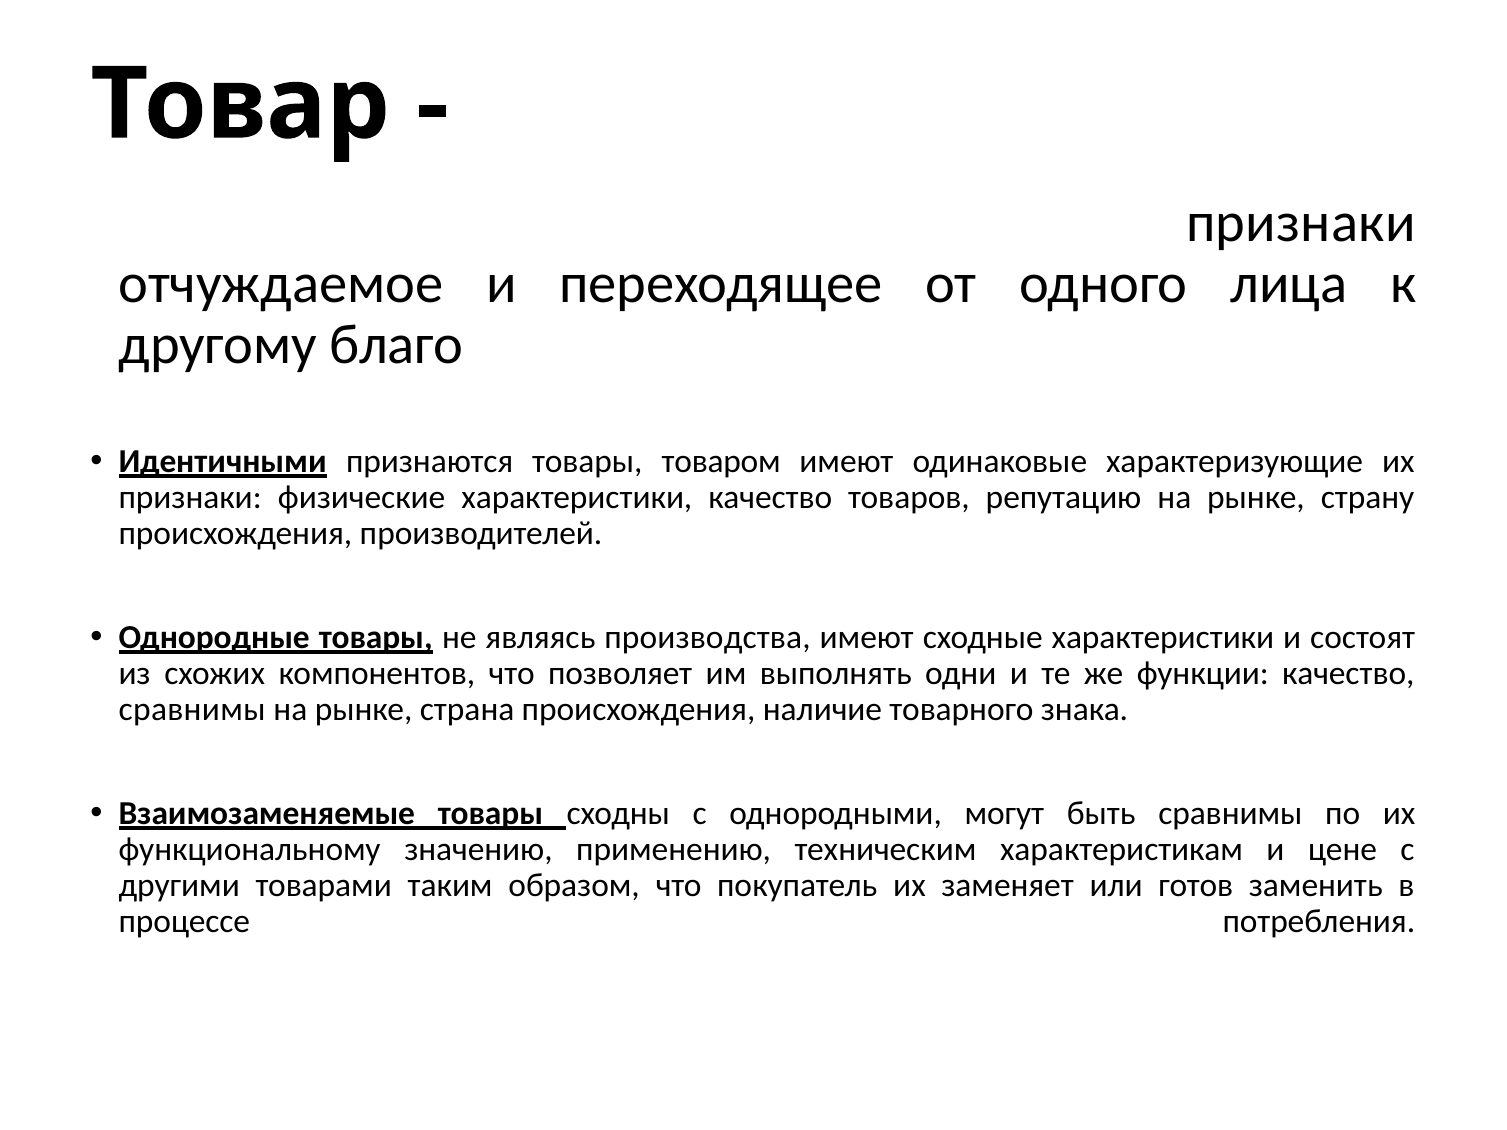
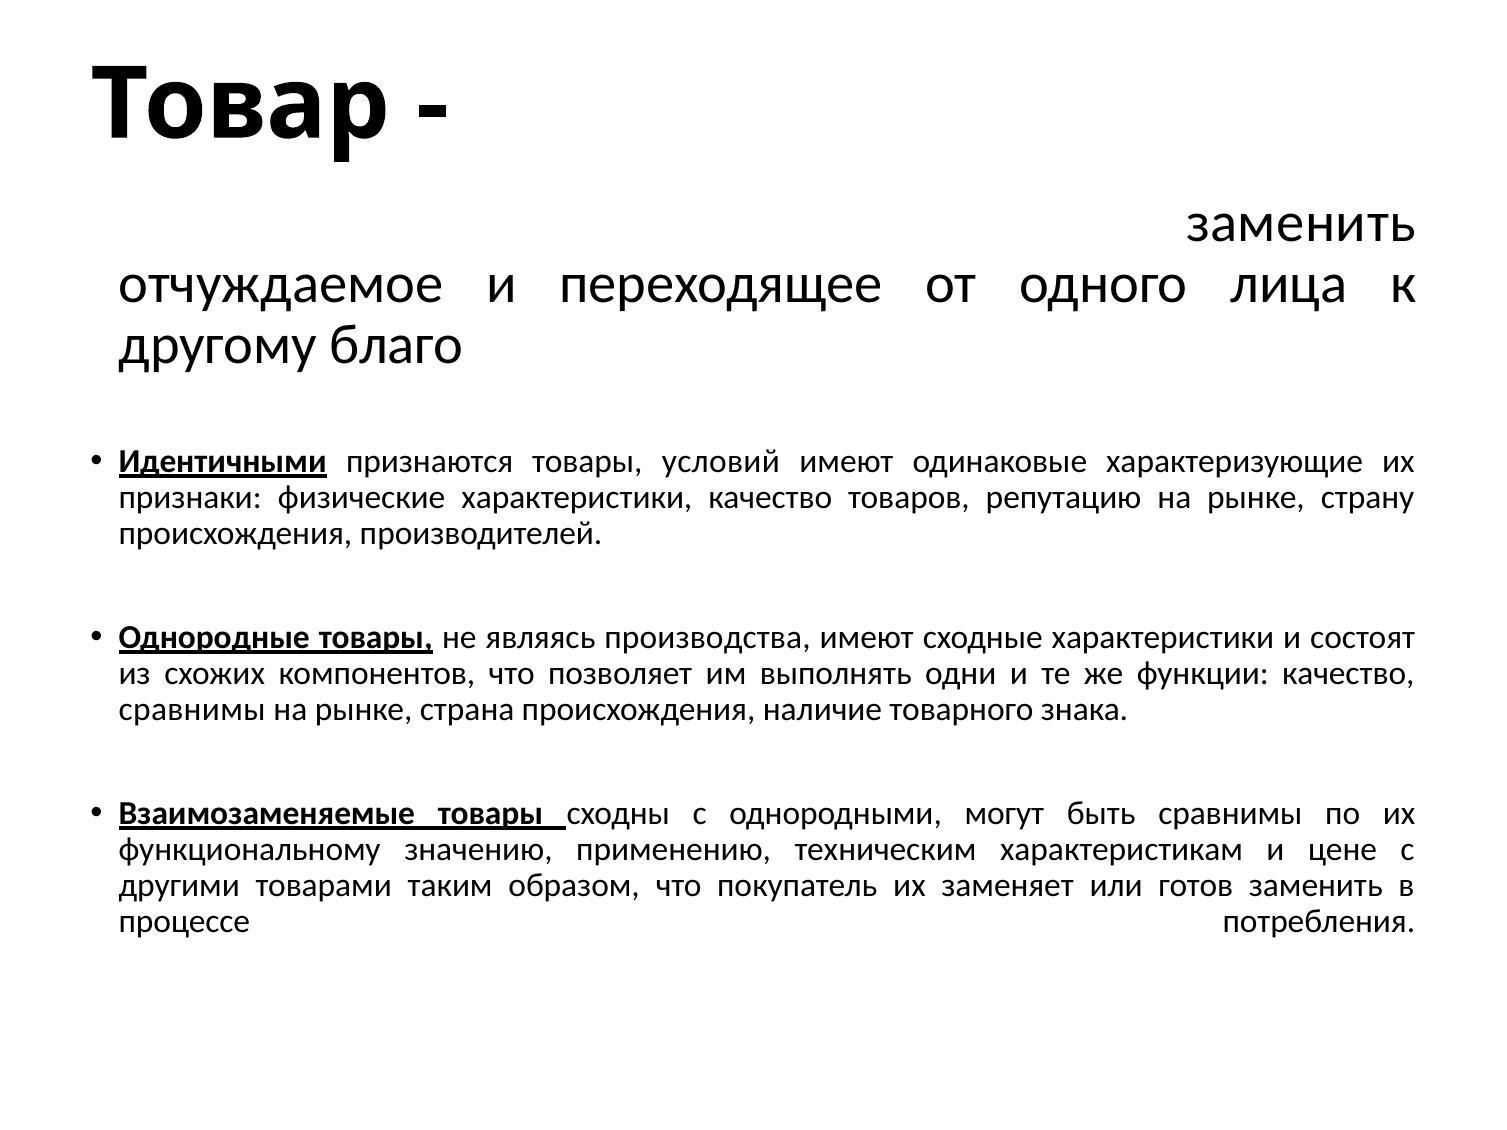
обороте признаки: признаки -> заменить (1301, 223)
товаром: товаром -> условий (721, 462)
